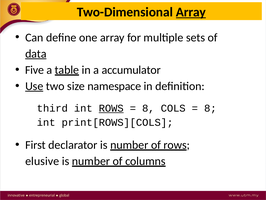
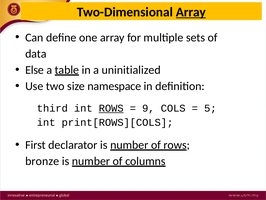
data underline: present -> none (36, 54)
Five: Five -> Else (35, 70)
accumulator: accumulator -> uninitialized (131, 70)
Use underline: present -> none (34, 86)
8: 8 -> 9 (148, 108)
8: 8 -> 5 (210, 108)
elusive: elusive -> bronze (42, 161)
